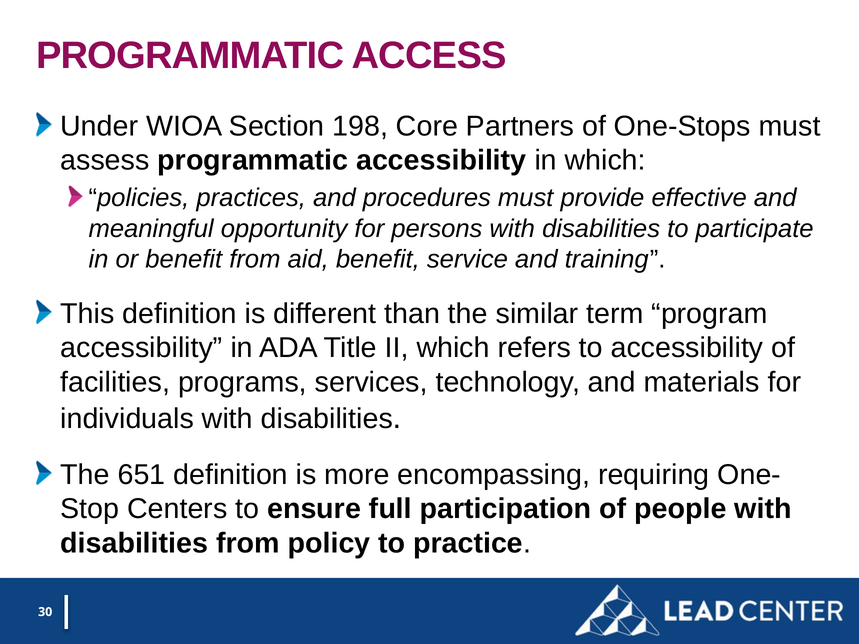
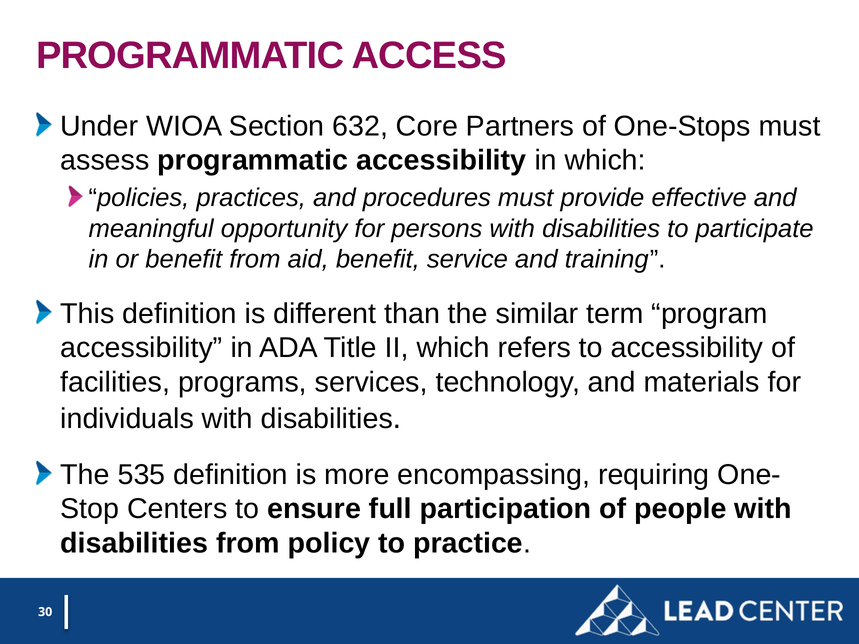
198: 198 -> 632 (360, 126)
651: 651 -> 535 (141, 475)
